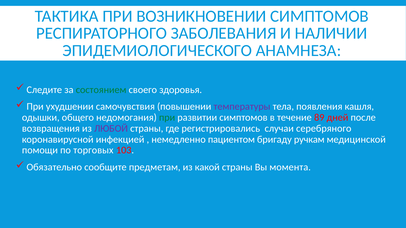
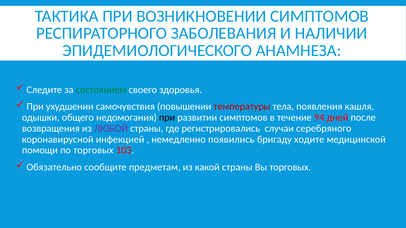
температуры colour: purple -> red (242, 107)
при colour: green -> black (167, 118)
89: 89 -> 94 (319, 118)
пациентом: пациентом -> появились (231, 140)
ручкам: ручкам -> ходите (309, 140)
Вы момента: момента -> торговых (290, 167)
